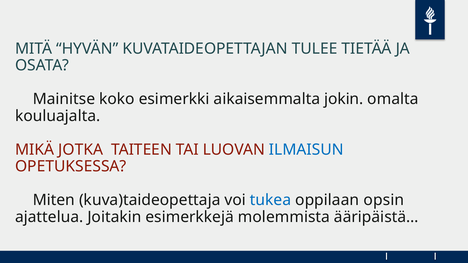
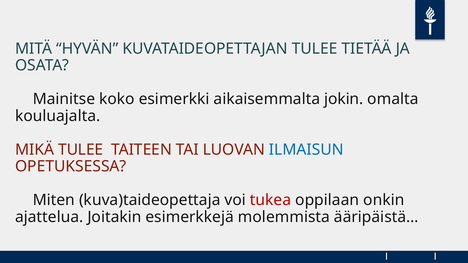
MIKÄ JOTKA: JOTKA -> TULEE (81, 150)
tukea colour: blue -> red (271, 200)
opsin: opsin -> onkin (384, 200)
